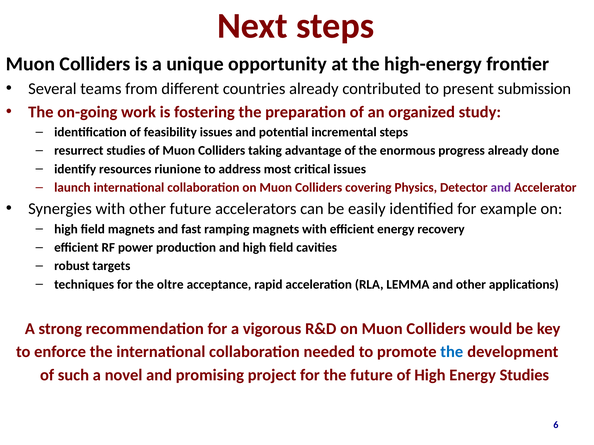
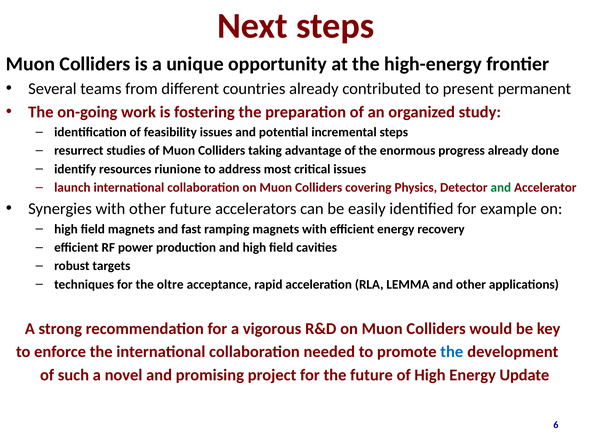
submission: submission -> permanent (534, 89)
and colour: purple -> green (501, 188)
Energy Studies: Studies -> Update (524, 375)
